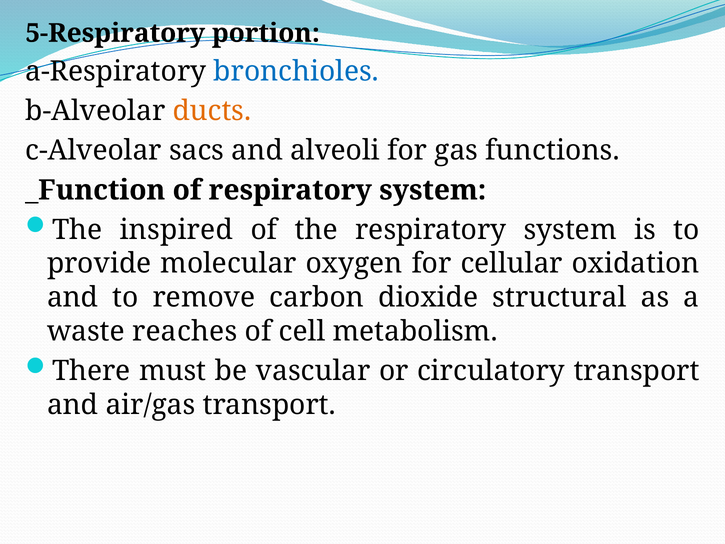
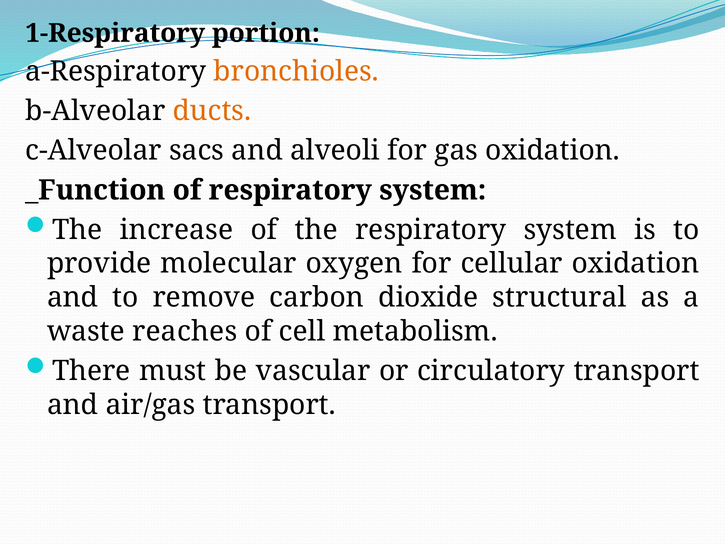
5-Respiratory: 5-Respiratory -> 1-Respiratory (115, 33)
bronchioles colour: blue -> orange (296, 72)
gas functions: functions -> oxidation (553, 151)
inspired: inspired -> increase (176, 230)
